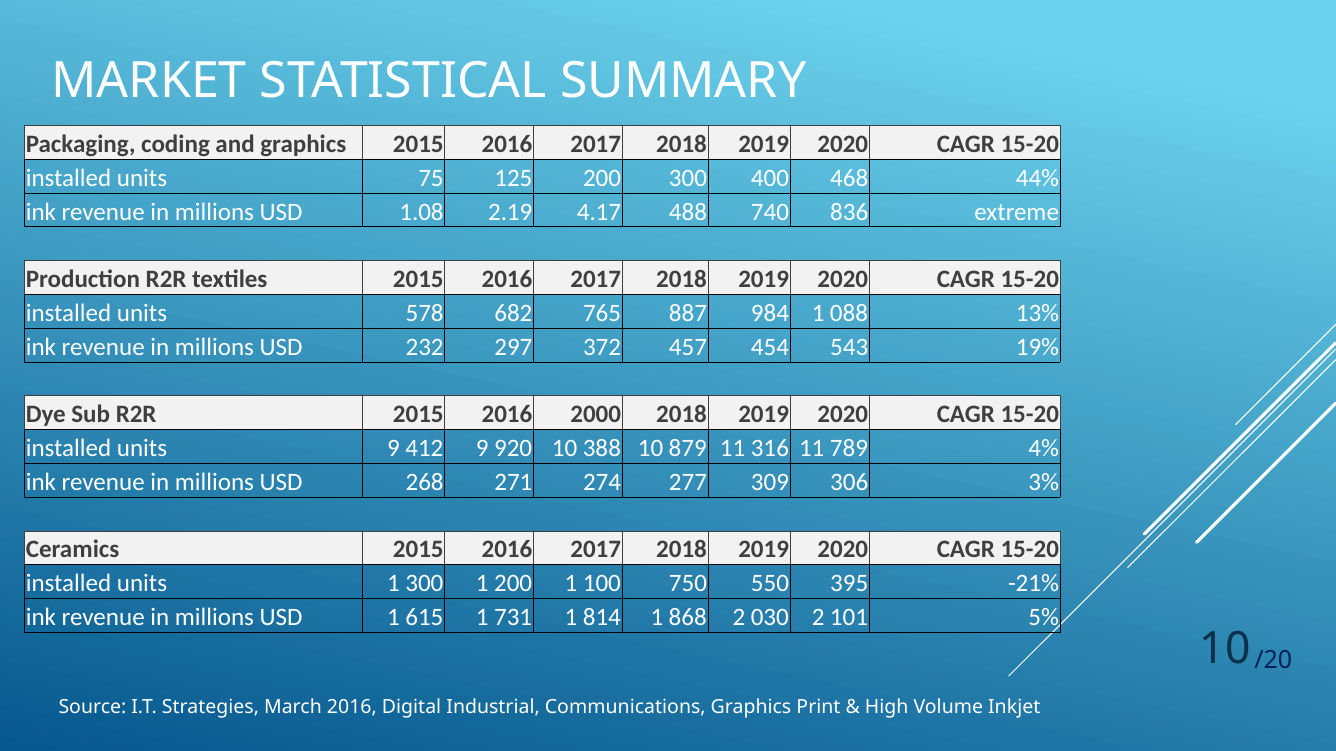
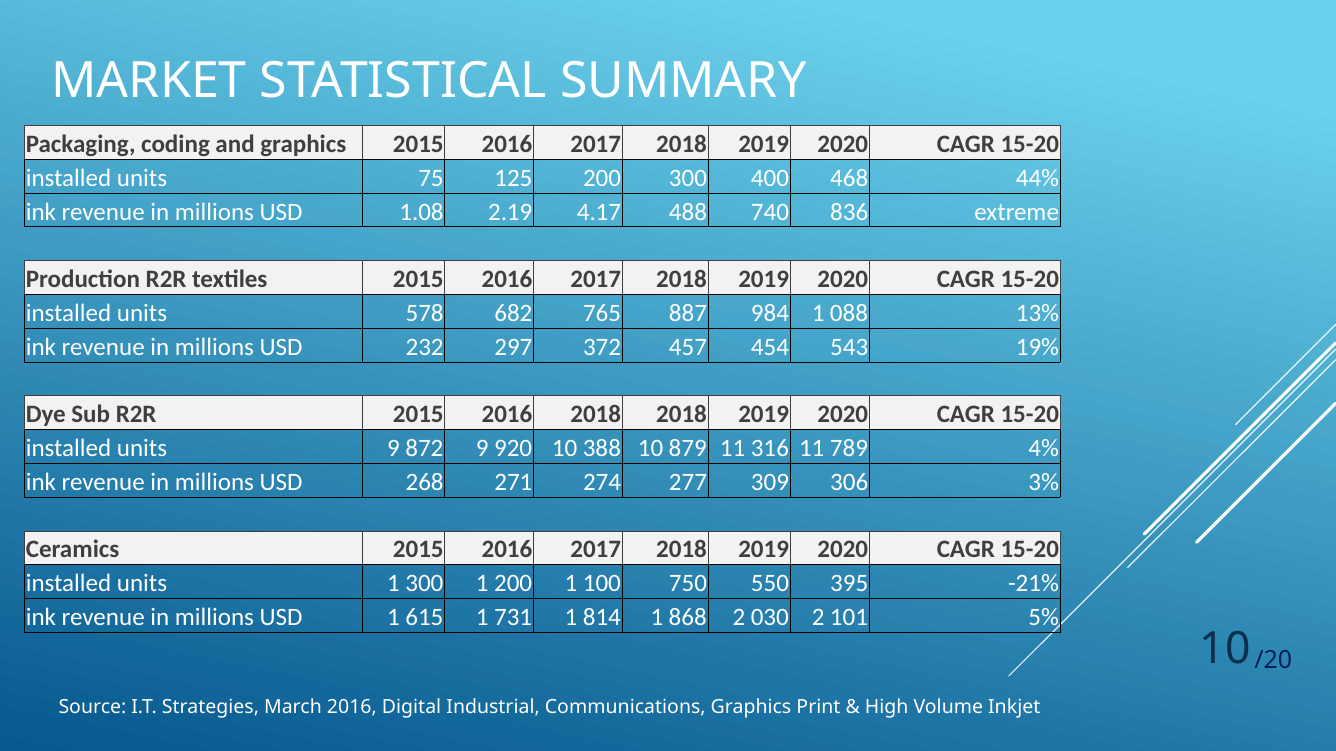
2016 2000: 2000 -> 2018 (596, 415)
412: 412 -> 872 (424, 449)
